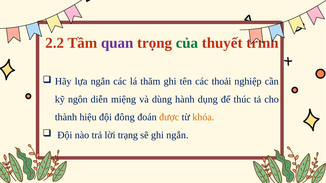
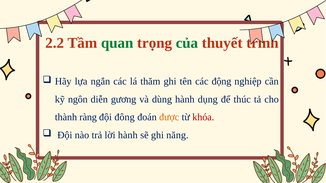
quan colour: purple -> green (117, 43)
thoải: thoải -> động (221, 82)
miệng: miệng -> gương (124, 99)
hiệu: hiệu -> ràng (88, 117)
khóa colour: orange -> red (203, 117)
lời trạng: trạng -> hành (128, 135)
ghi ngắn: ngắn -> năng (177, 135)
